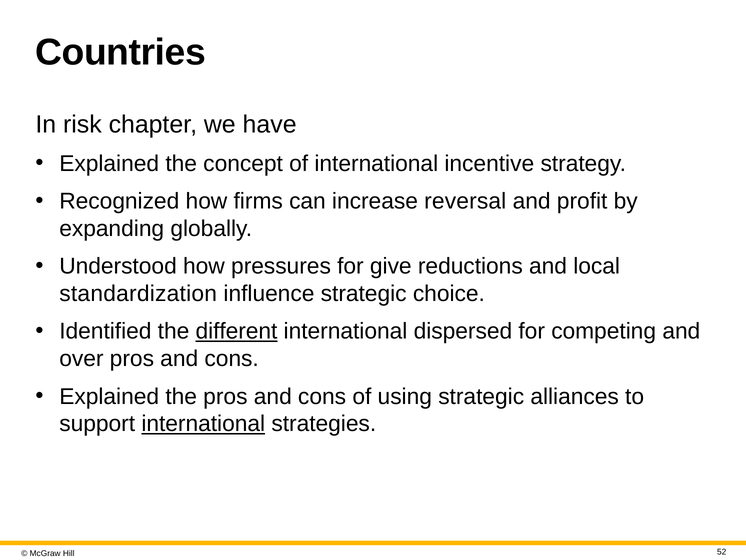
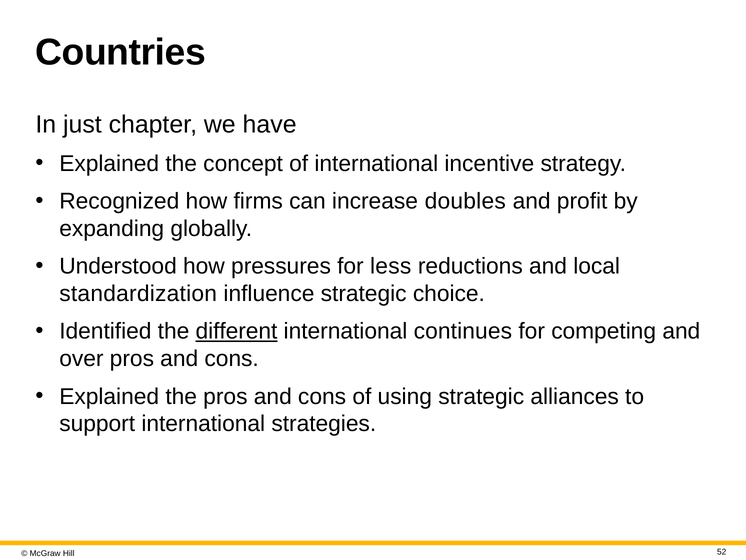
risk: risk -> just (82, 125)
reversal: reversal -> doubles (465, 201)
give: give -> less (391, 266)
dispersed: dispersed -> continues (463, 331)
international underline: present -> none (203, 424)
